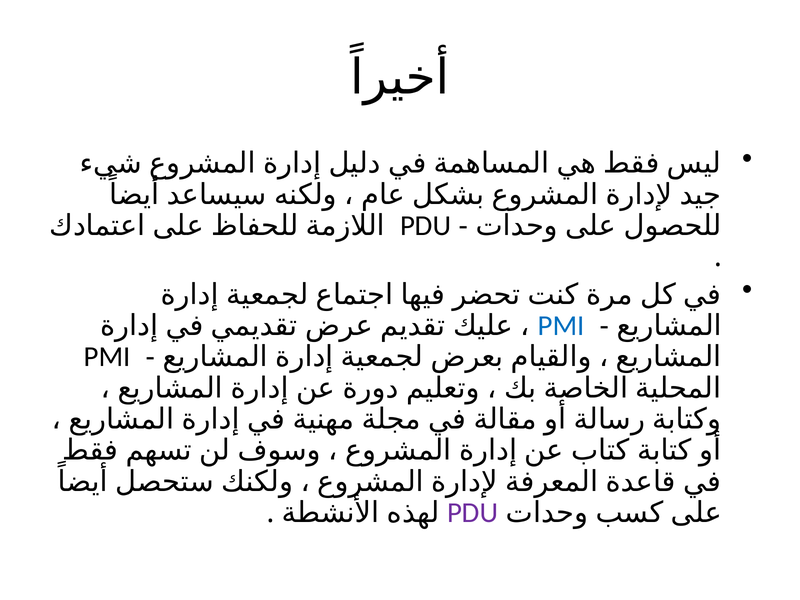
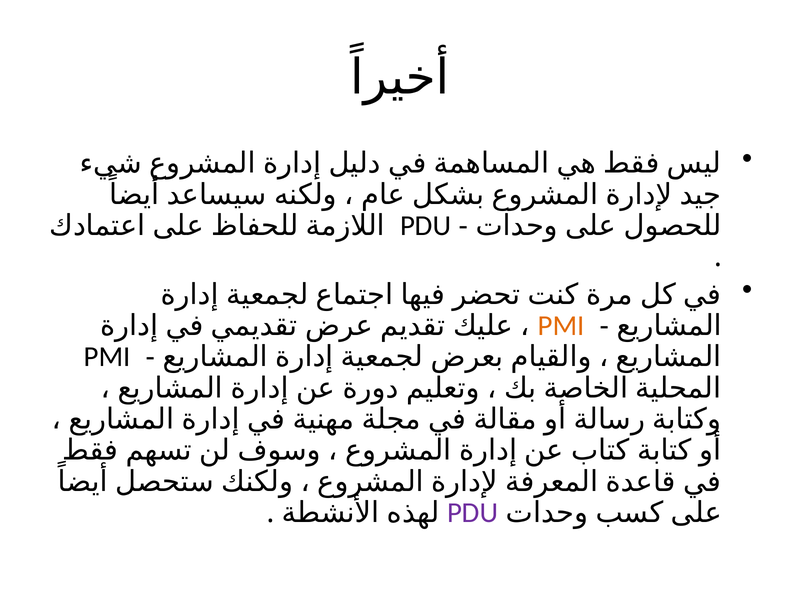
PMI colour: blue -> orange (561, 326)
